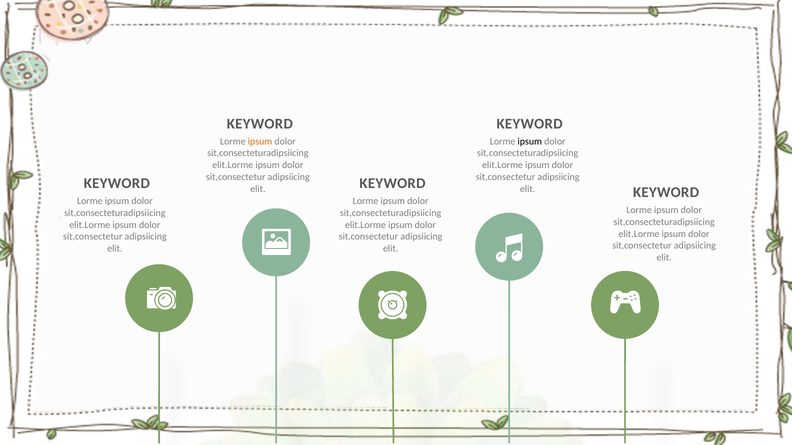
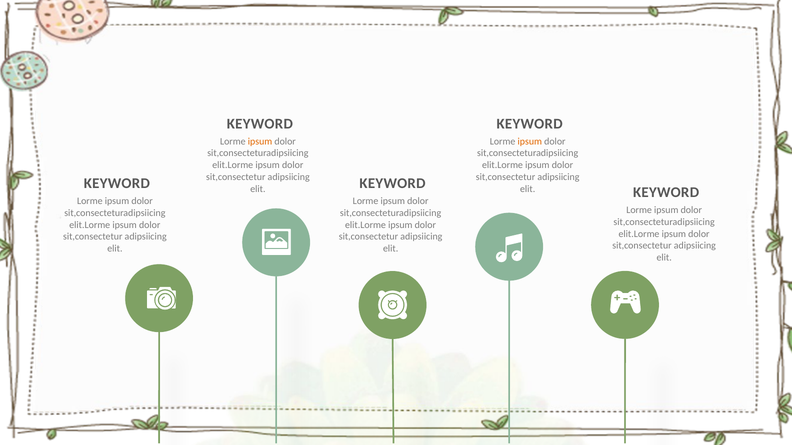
ipsum colour: black -> orange (530, 141)
